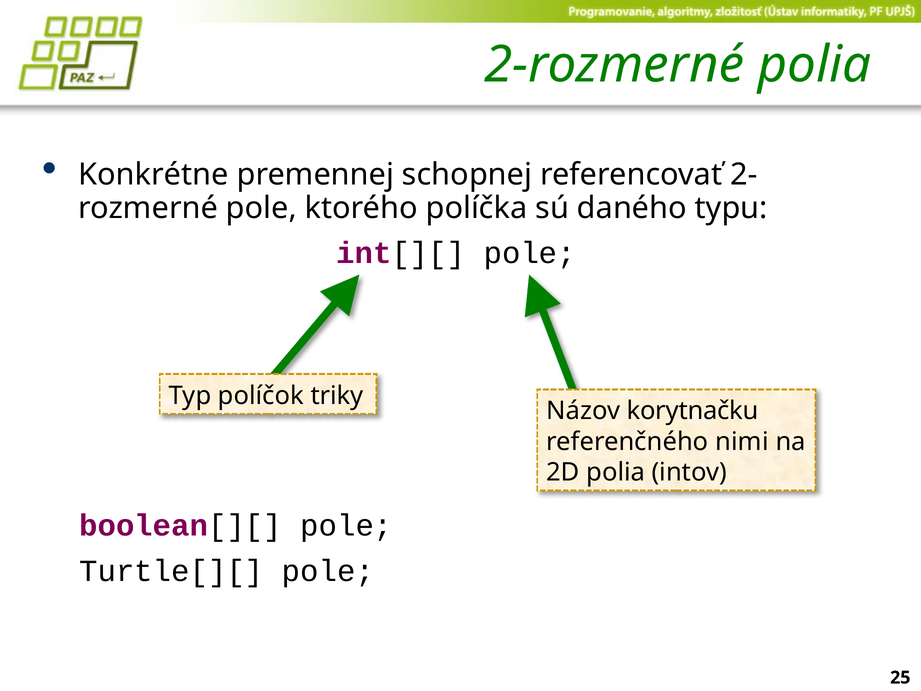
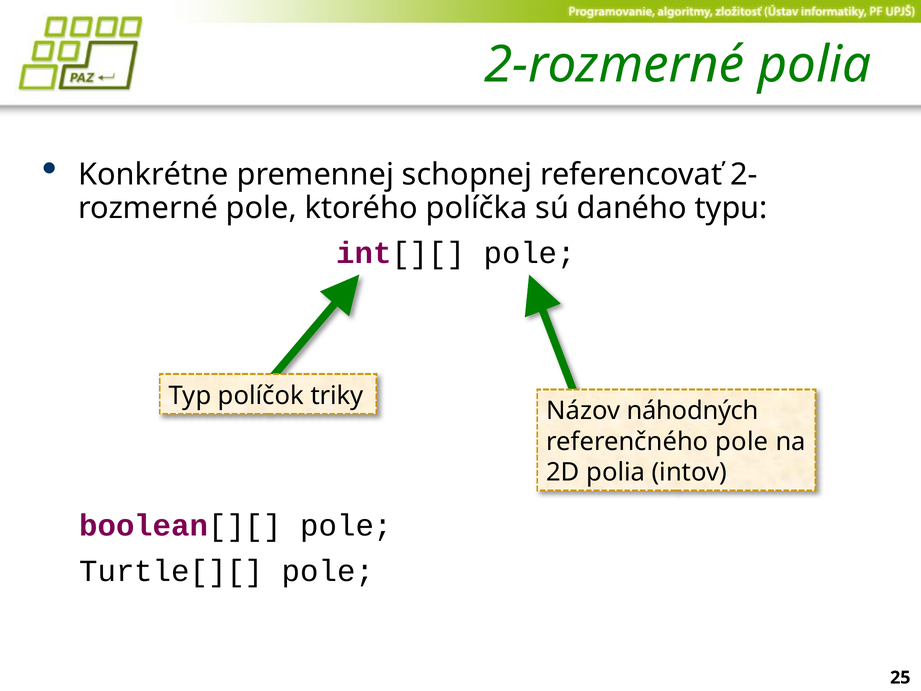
korytnačku: korytnačku -> náhodných (693, 411)
referenčného nimi: nimi -> pole (742, 442)
